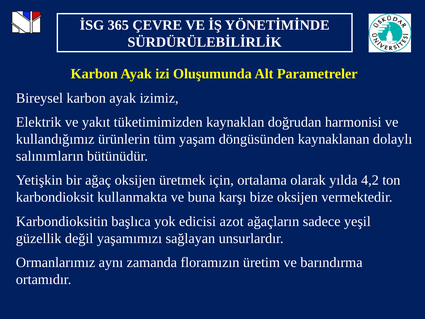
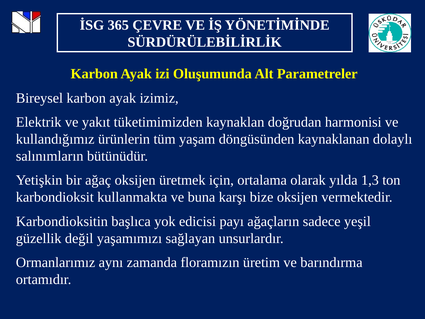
4,2: 4,2 -> 1,3 (370, 180)
azot: azot -> payı (232, 221)
